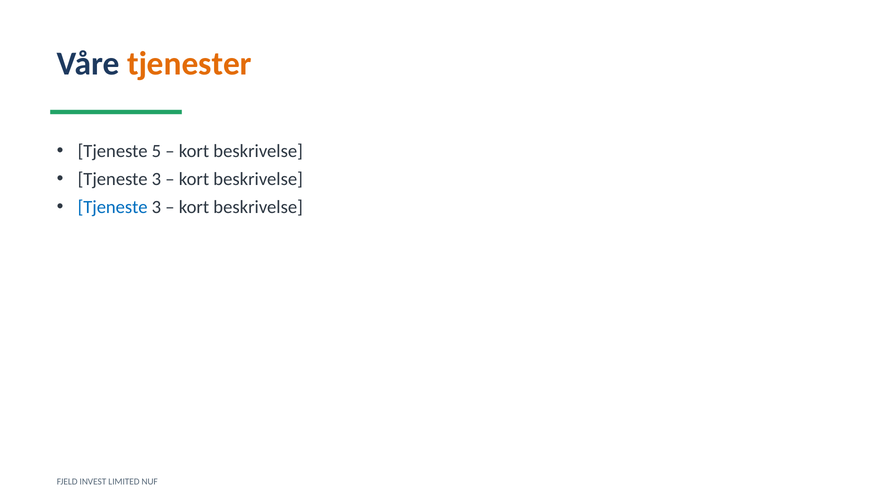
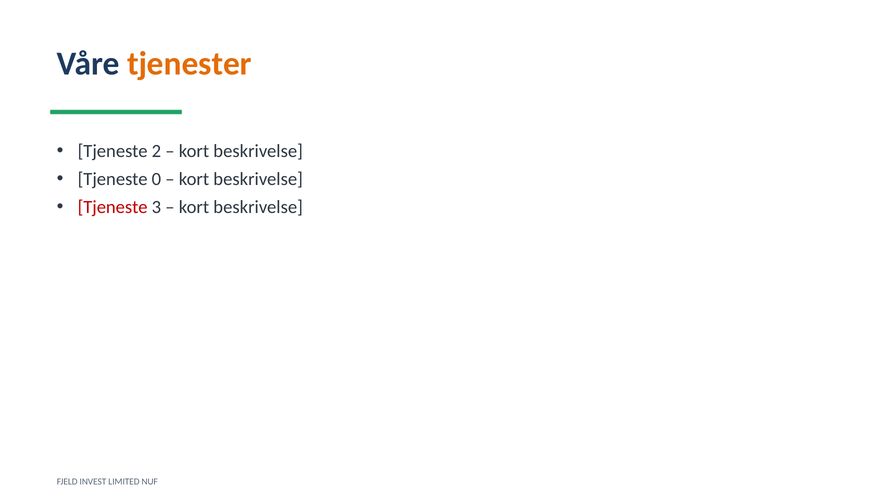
5: 5 -> 2 (156, 151)
3: 3 -> 0 (156, 179)
Tjeneste colour: blue -> red (113, 207)
